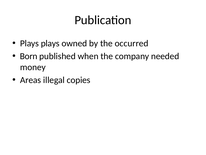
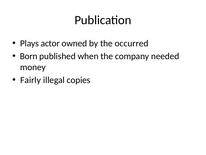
Plays plays: plays -> actor (50, 43)
Areas: Areas -> Fairly (31, 80)
